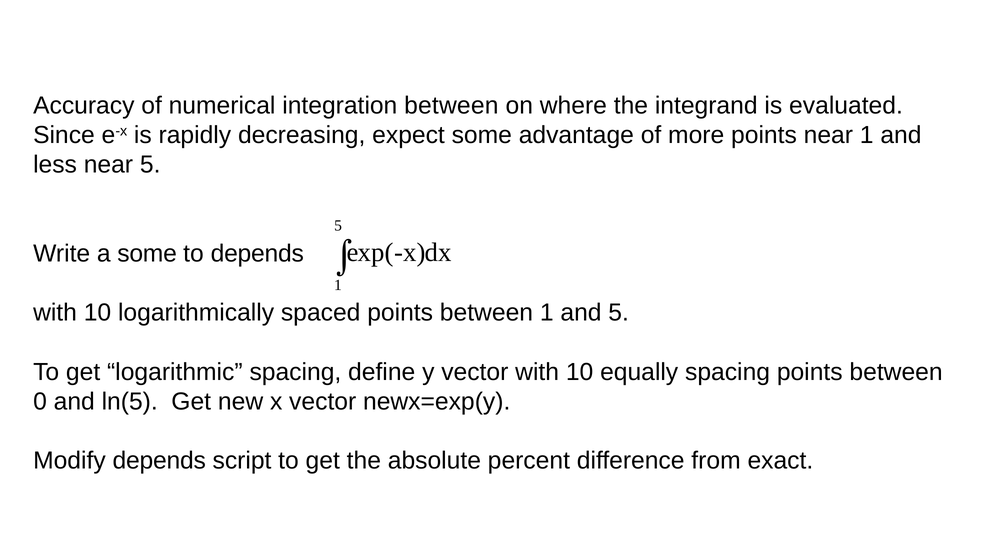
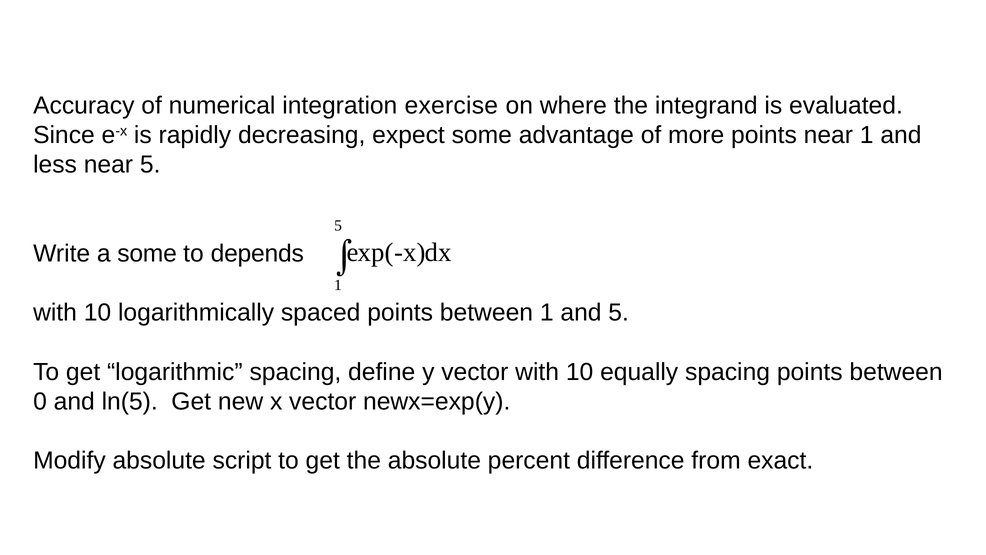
integration between: between -> exercise (451, 105)
Modify depends: depends -> absolute (159, 460)
